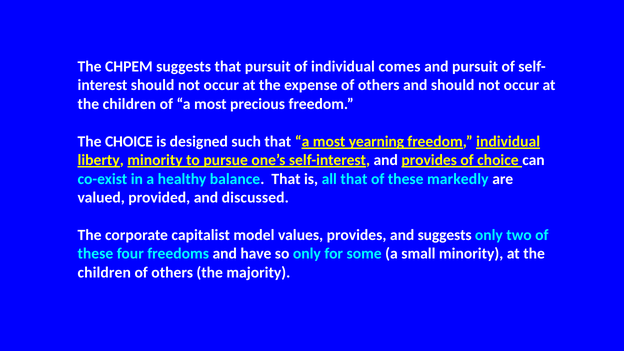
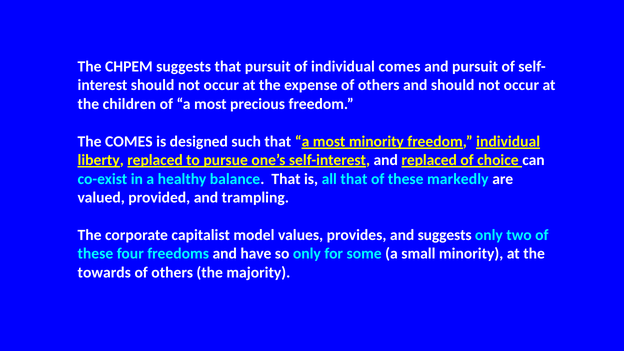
The CHOICE: CHOICE -> COMES (129, 141)
most yearning: yearning -> minority (376, 141)
liberty minority: minority -> replaced (155, 160)
and provides: provides -> replaced (429, 160)
discussed: discussed -> trampling (255, 198)
children: children -> towards (104, 272)
